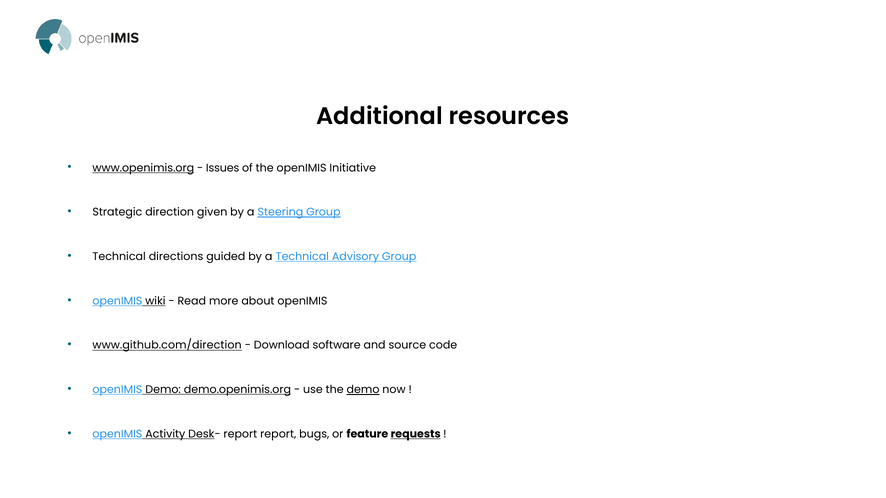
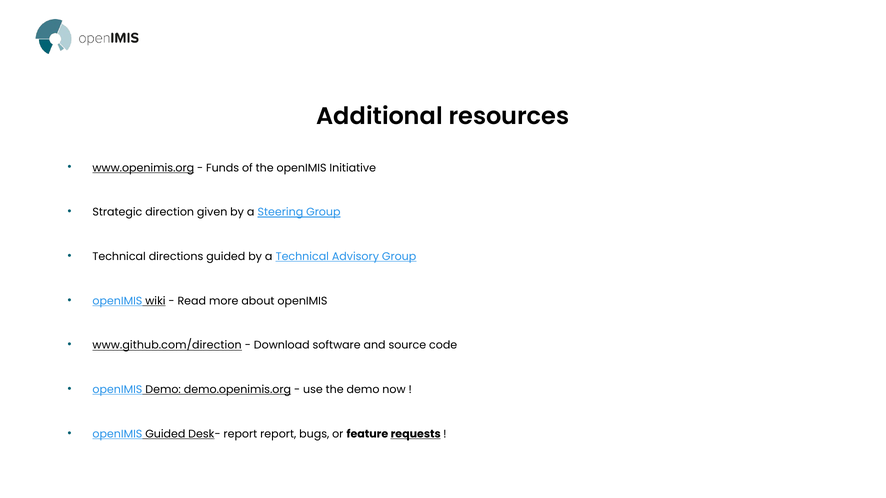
Issues: Issues -> Funds (223, 168)
demo underline: present -> none (363, 390)
openIMIS Activity: Activity -> Guided (165, 434)
